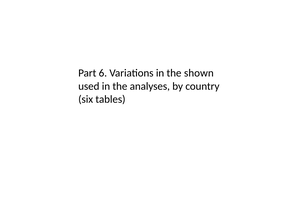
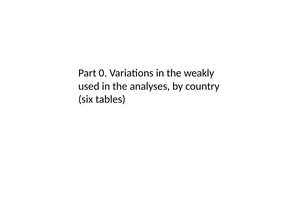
6: 6 -> 0 (103, 73)
shown: shown -> weakly (199, 73)
